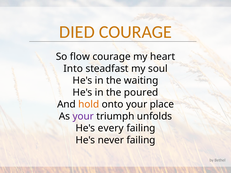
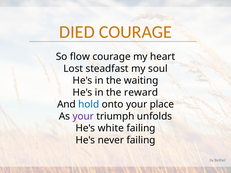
Into: Into -> Lost (73, 69)
poured: poured -> reward (141, 93)
hold colour: orange -> blue (89, 104)
every: every -> white (111, 128)
